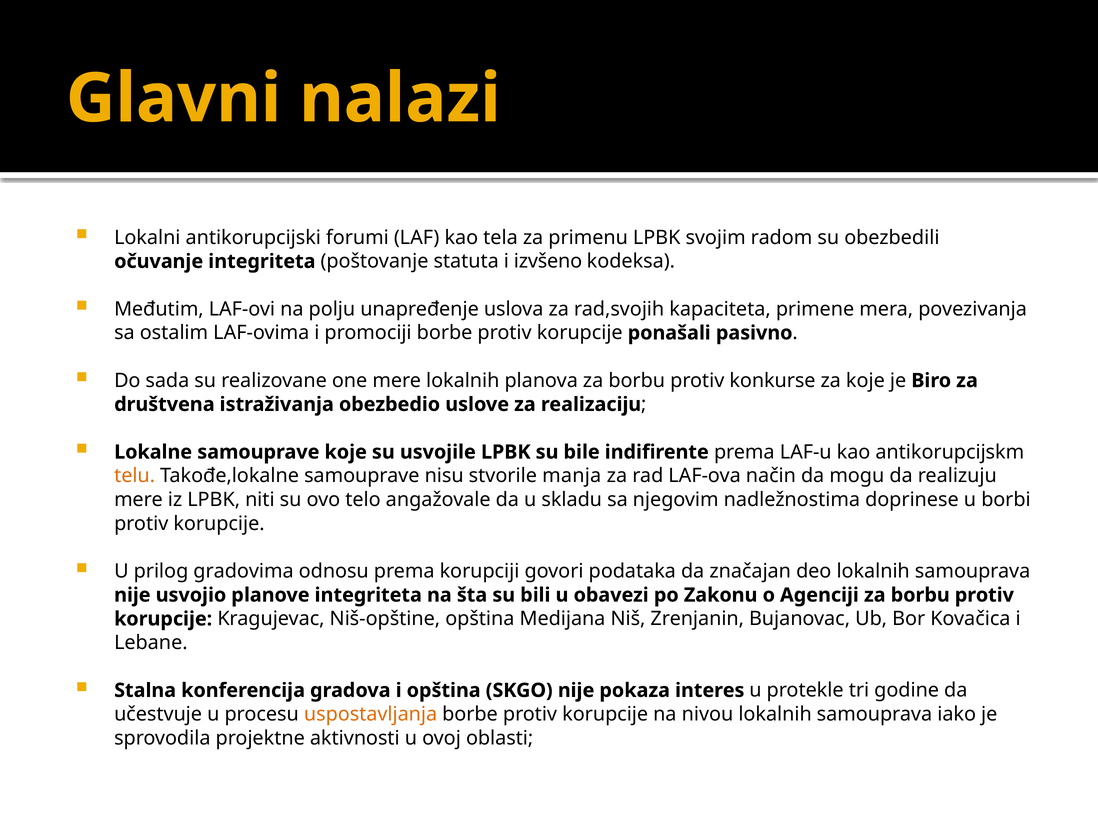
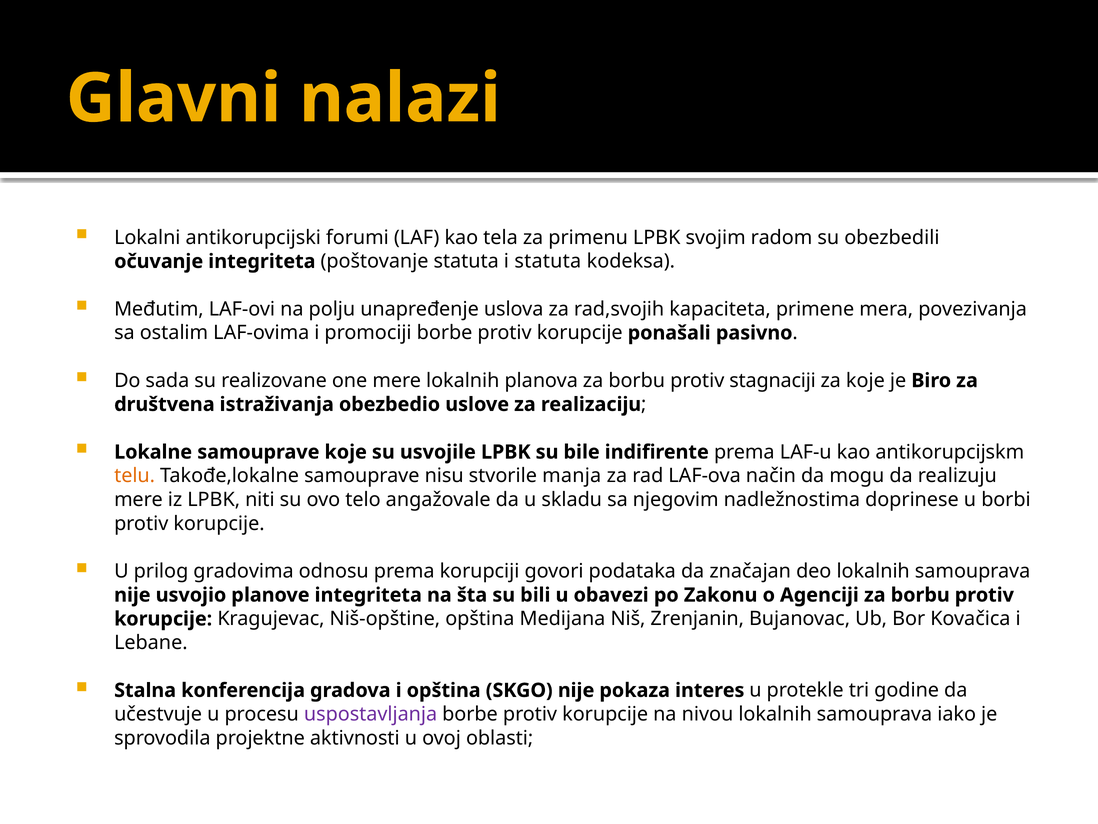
i izvšeno: izvšeno -> statuta (548, 261)
konkurse: konkurse -> stagnaciji (773, 380)
uspostavljanja colour: orange -> purple (371, 714)
